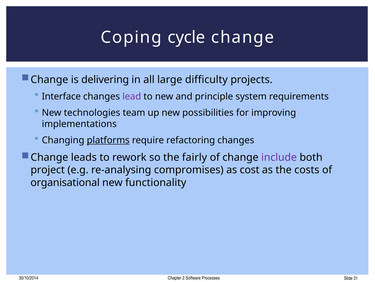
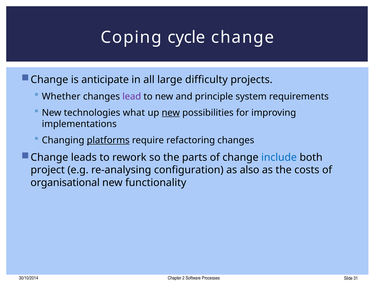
delivering: delivering -> anticipate (105, 79)
Interface: Interface -> Whether (61, 96)
team: team -> what (134, 112)
new underline: none -> present (171, 112)
fairly: fairly -> parts (195, 157)
include colour: purple -> blue (279, 157)
compromises: compromises -> configuration (189, 170)
cost: cost -> also (250, 170)
